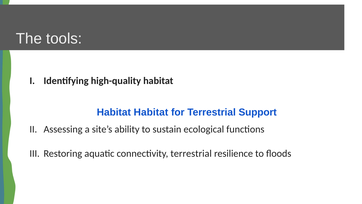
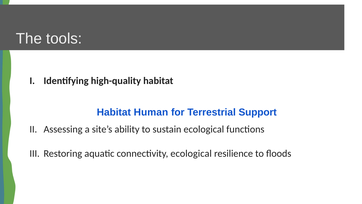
Habitat Habitat: Habitat -> Human (151, 112)
connectivity terrestrial: terrestrial -> ecological (191, 153)
